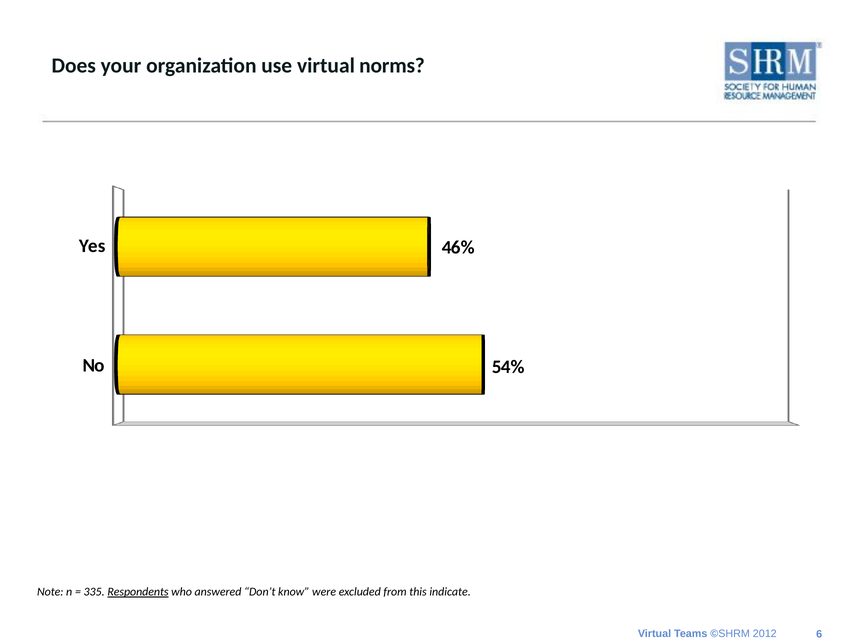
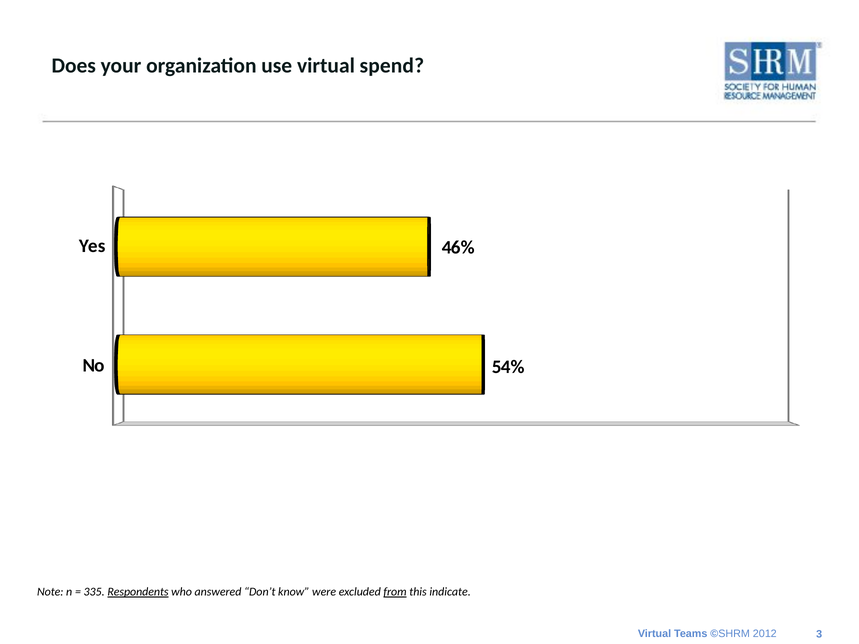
norms: norms -> spend (392, 66)
from underline: none -> present (395, 592)
6: 6 -> 3 (819, 634)
